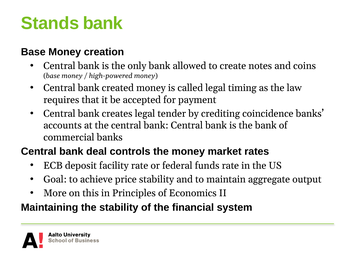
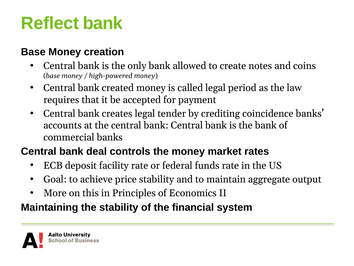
Stands: Stands -> Reflect (50, 23)
timing: timing -> period (242, 88)
